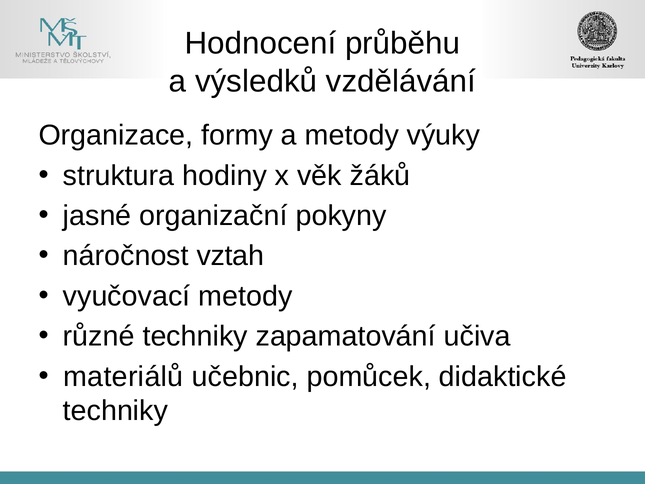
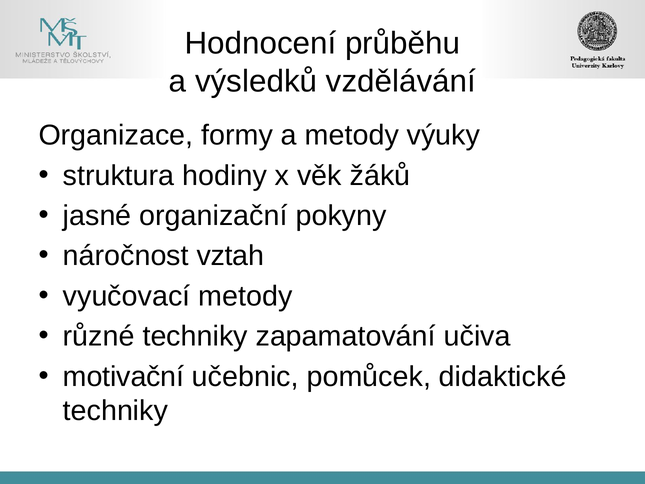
materiálů: materiálů -> motivační (124, 376)
